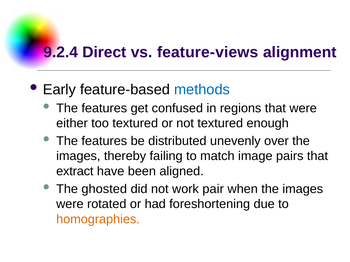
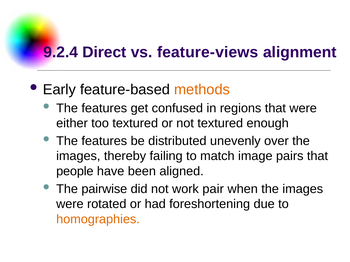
methods colour: blue -> orange (202, 90)
extract: extract -> people (75, 172)
ghosted: ghosted -> pairwise (104, 189)
